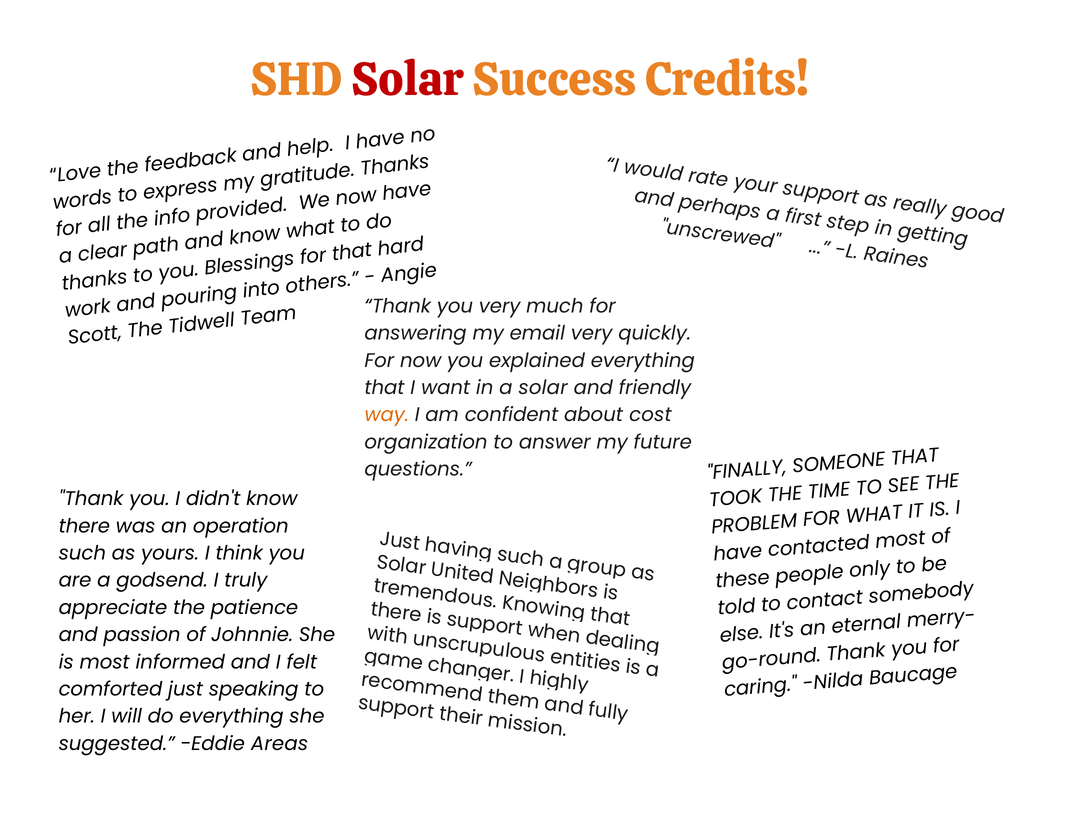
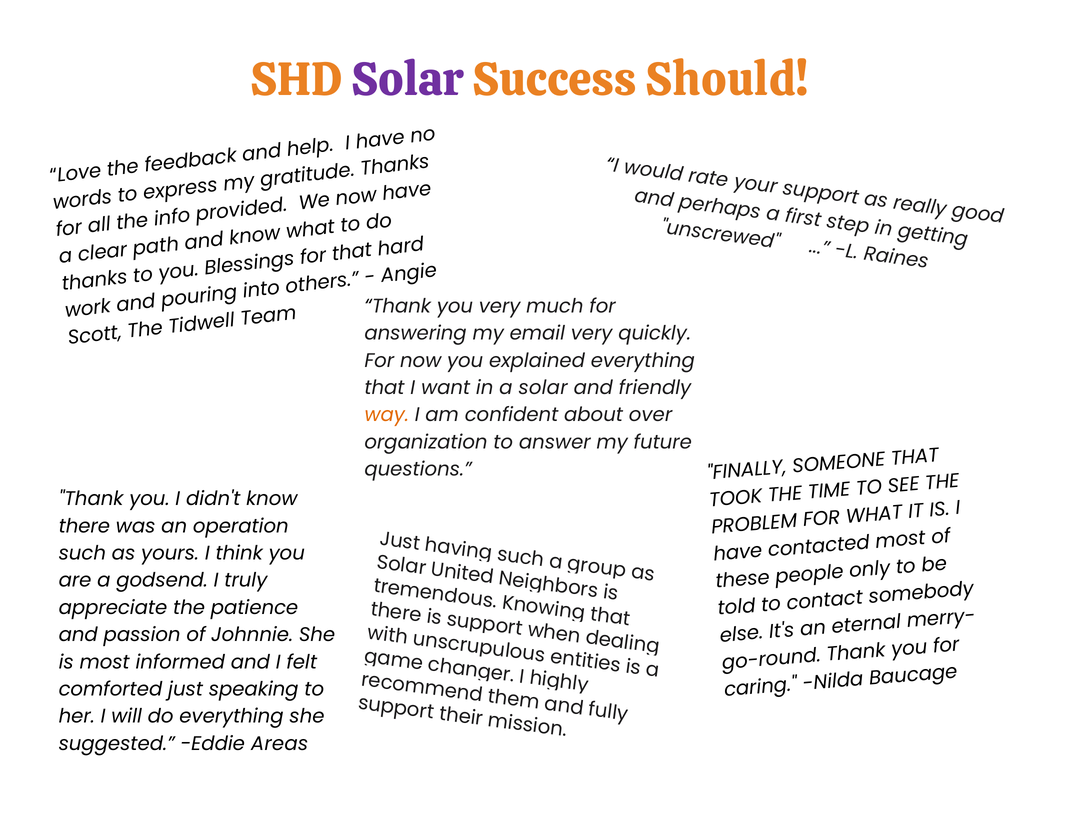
Solar colour: red -> purple (407, 80)
Credits: Credits -> Should (727, 80)
cost: cost -> over (650, 415)
